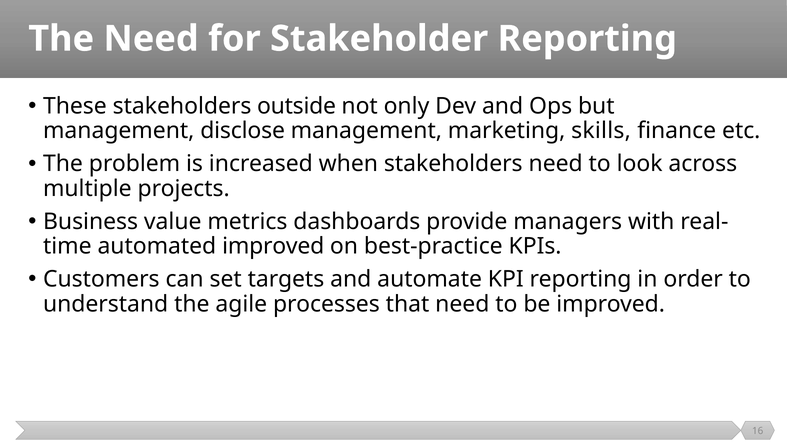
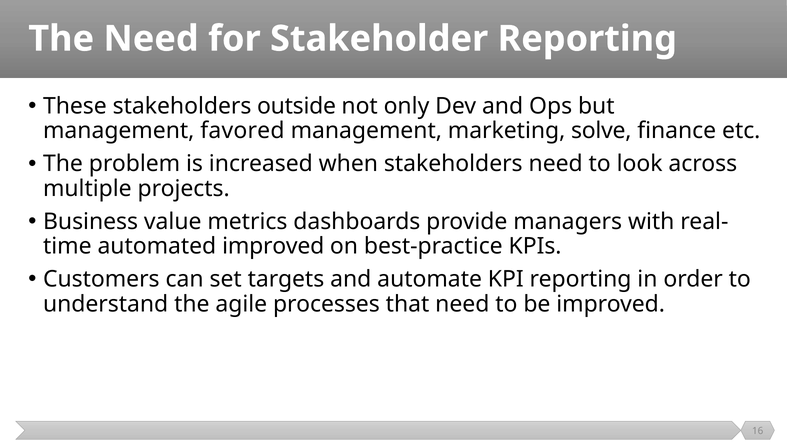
disclose: disclose -> favored (242, 131)
skills: skills -> solve (601, 131)
